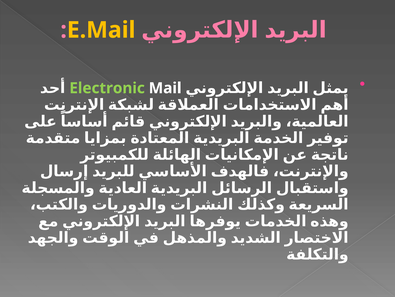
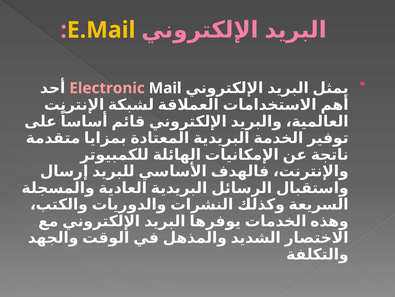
Electronic colour: light green -> pink (107, 88)
